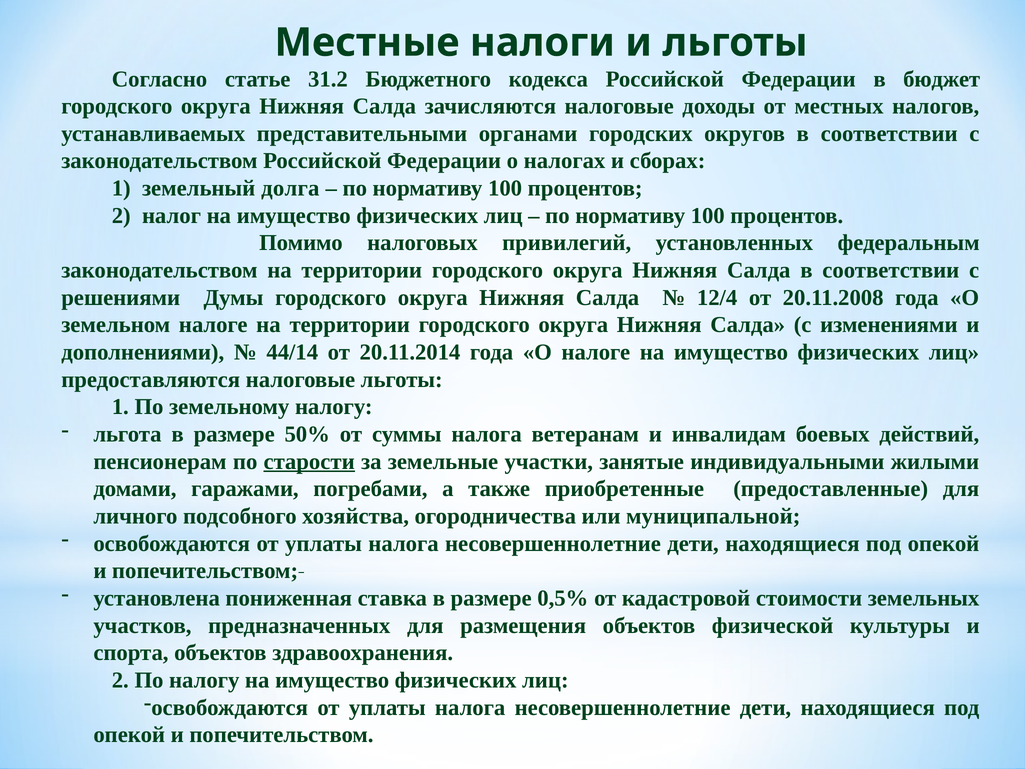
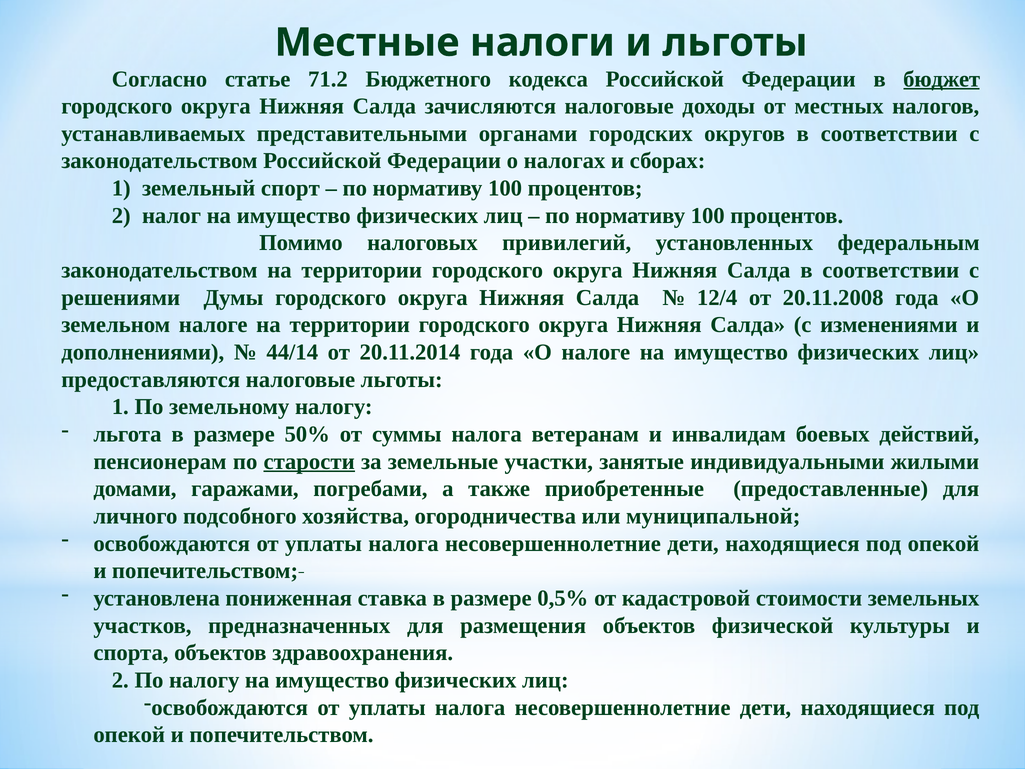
31.2: 31.2 -> 71.2 (328, 79)
бюджет underline: none -> present (942, 79)
долга: долга -> спорт (290, 188)
